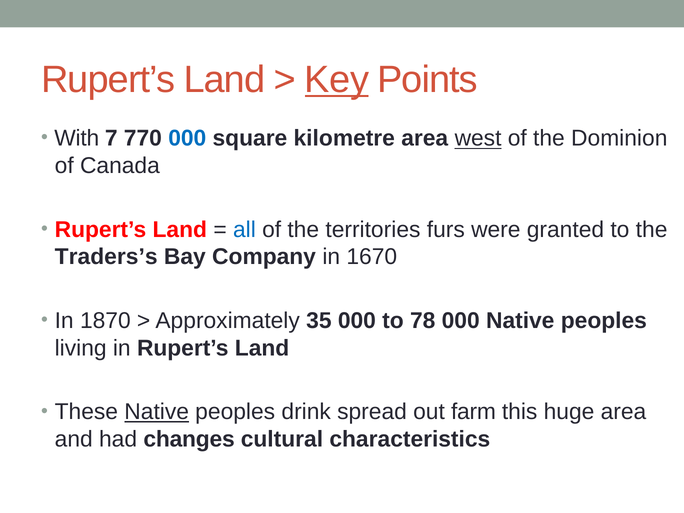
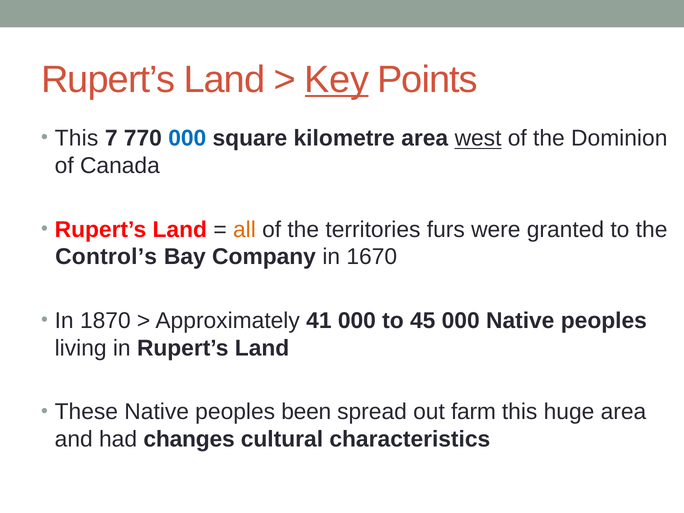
With: With -> This (77, 138)
all colour: blue -> orange (244, 230)
Traders’s: Traders’s -> Control’s (106, 257)
35: 35 -> 41 (319, 321)
78: 78 -> 45 (423, 321)
Native underline: present -> none (157, 412)
drink: drink -> been (306, 412)
